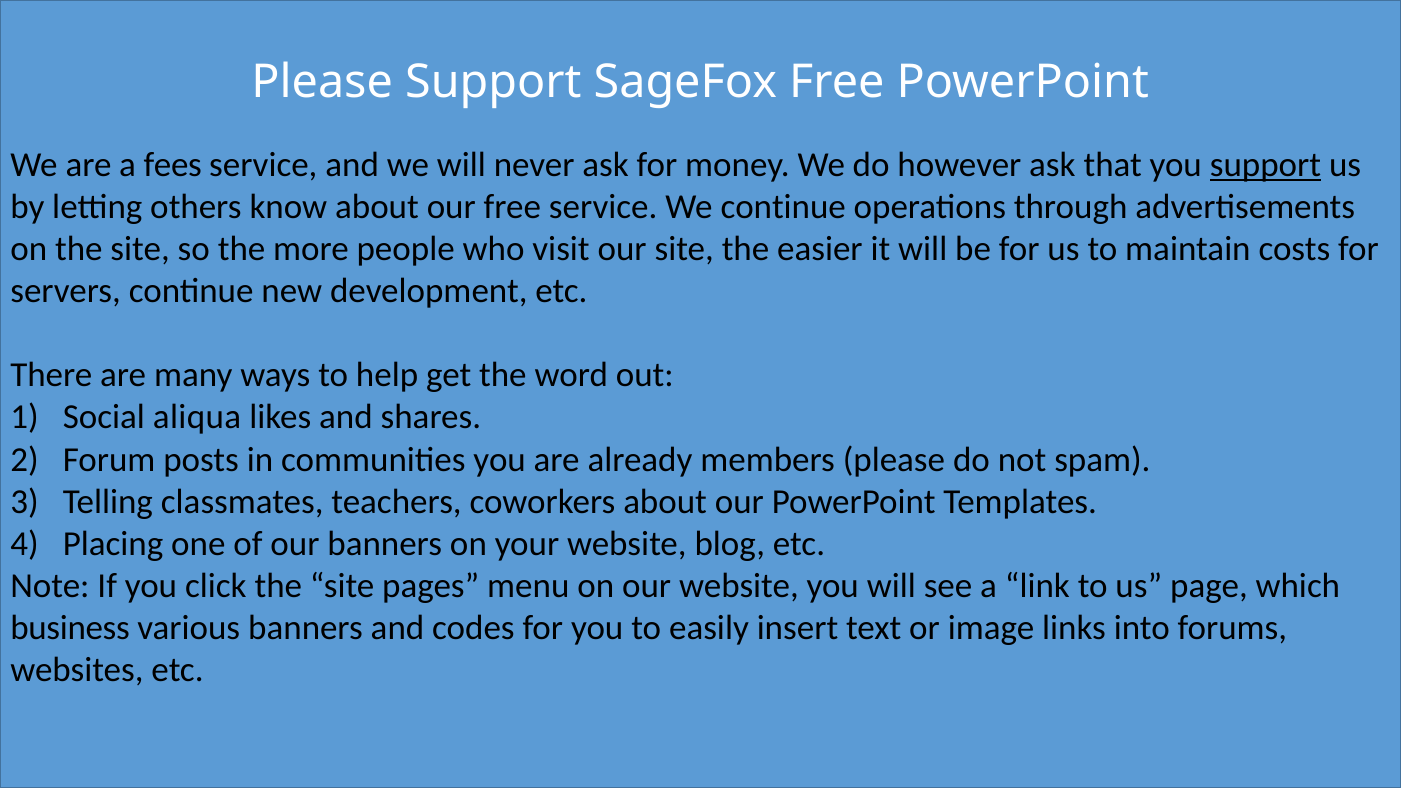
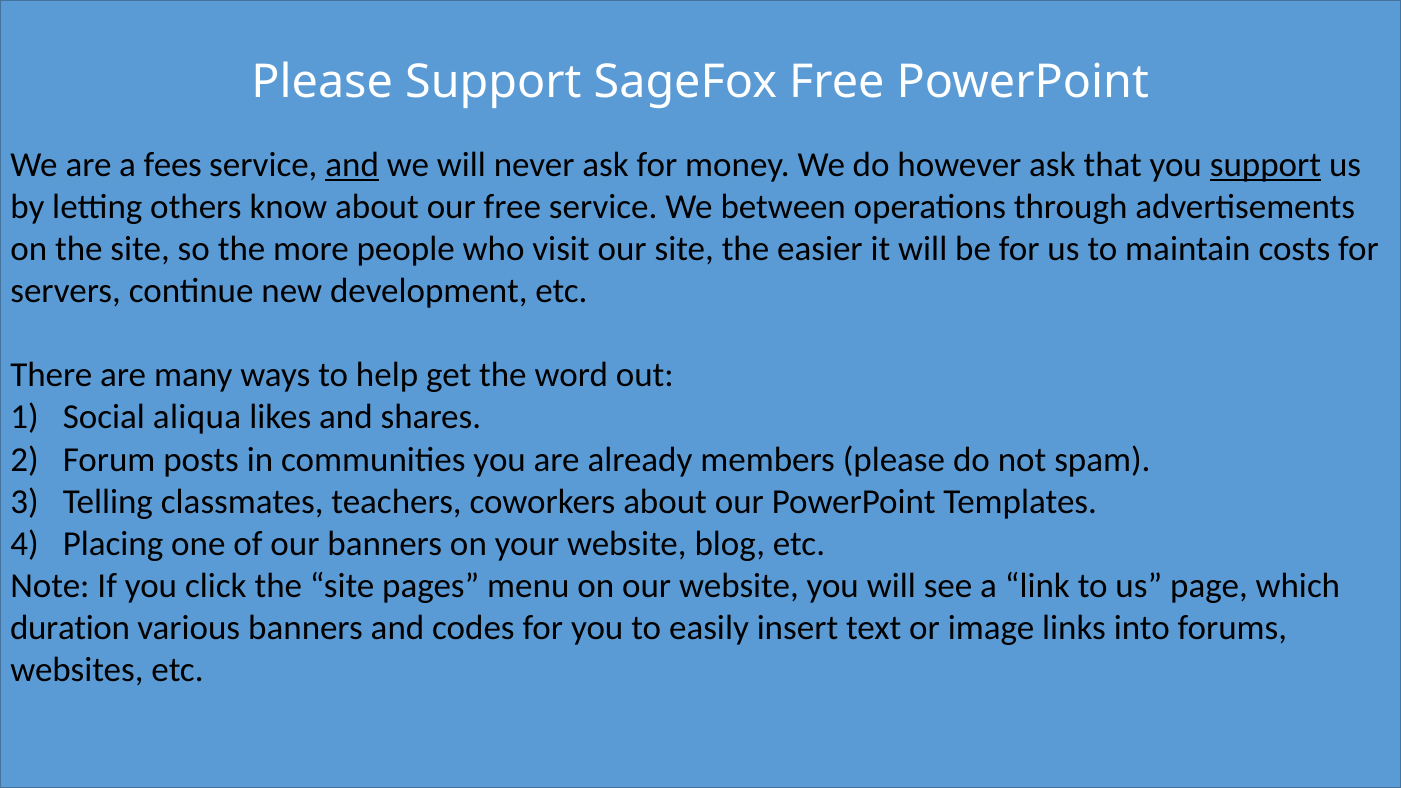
and underline: none -> present (352, 165)
We continue: continue -> between (783, 207)
business: business -> duration (70, 628)
